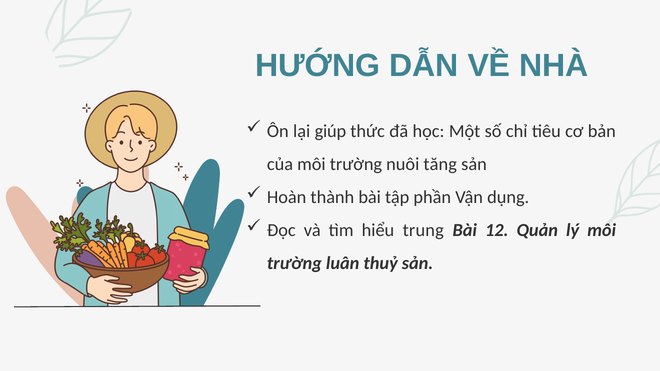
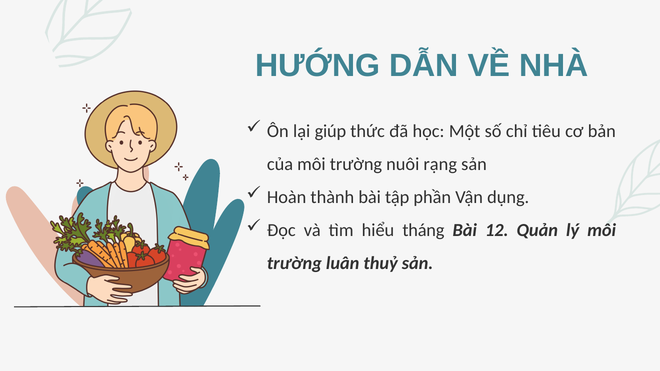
tăng: tăng -> rạng (440, 164)
trung: trung -> tháng (423, 230)
